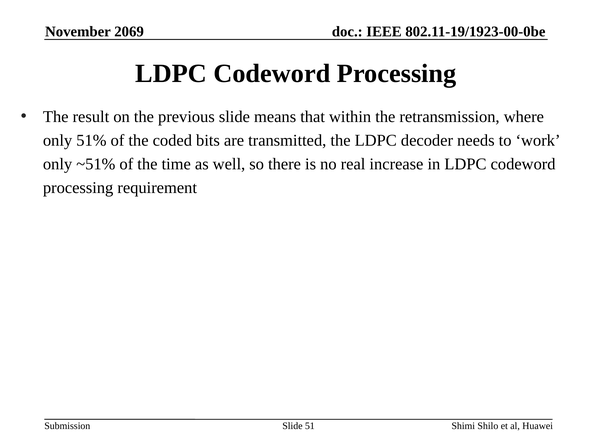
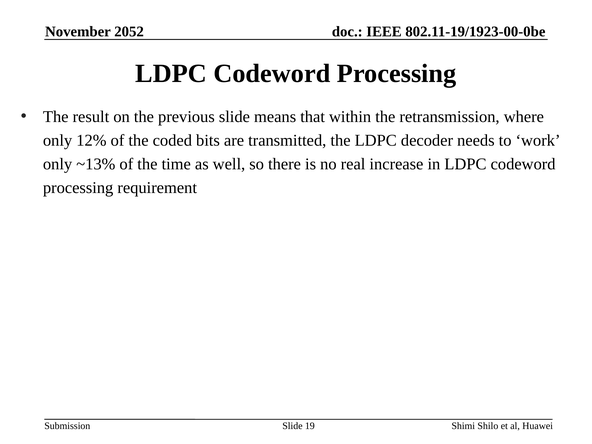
2069: 2069 -> 2052 (129, 32)
51%: 51% -> 12% (91, 140)
~51%: ~51% -> ~13% (96, 164)
51: 51 -> 19 (310, 426)
